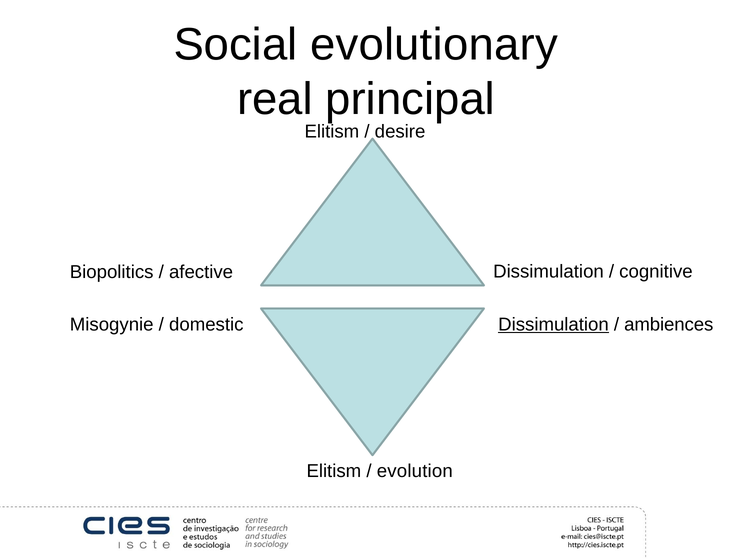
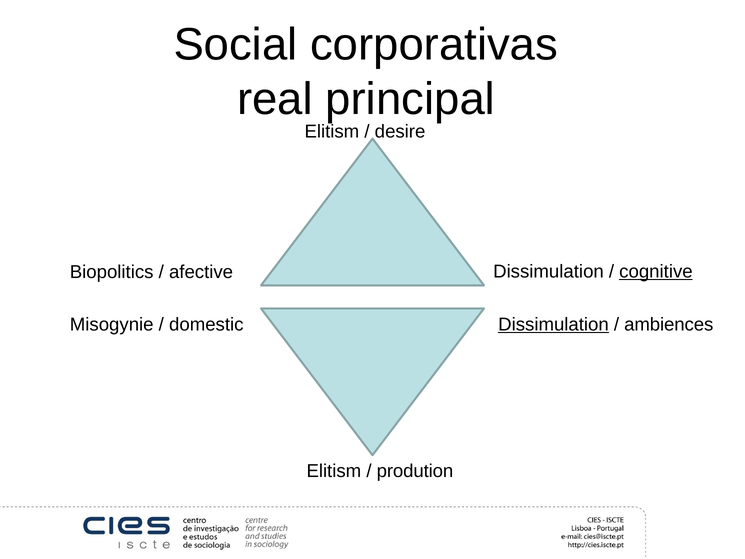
evolutionary: evolutionary -> corporativas (434, 45)
cognitive underline: none -> present (656, 271)
evolution: evolution -> prodution (415, 471)
